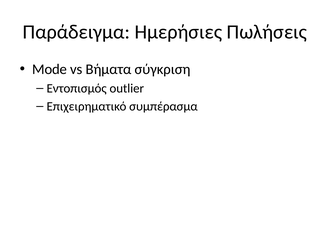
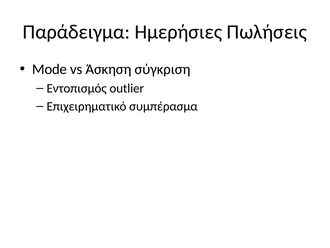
Βήματα: Βήματα -> Άσκηση (109, 69)
